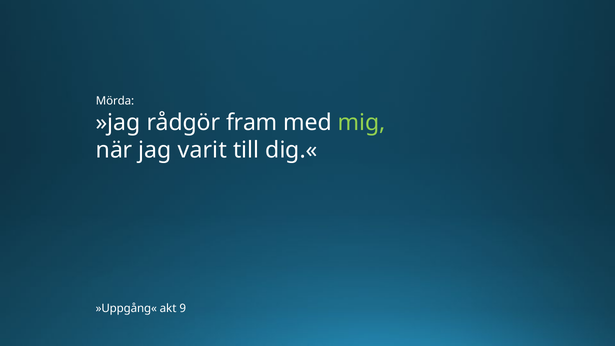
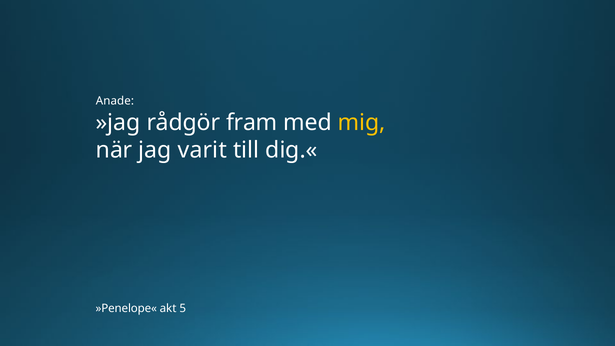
Mörda: Mörda -> Anade (115, 101)
mig colour: light green -> yellow (362, 122)
»Uppgång«: »Uppgång« -> »Penelope« (126, 308)
9: 9 -> 5 (183, 308)
